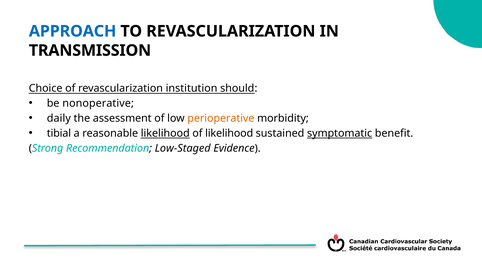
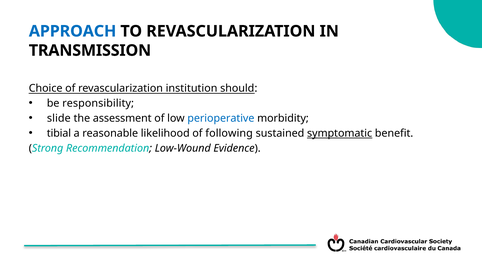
nonoperative: nonoperative -> responsibility (98, 103)
daily: daily -> slide (59, 118)
perioperative colour: orange -> blue (221, 118)
likelihood underline: present -> none (165, 133)
of likelihood: likelihood -> following (229, 133)
Low-Staged: Low-Staged -> Low-Wound (183, 148)
